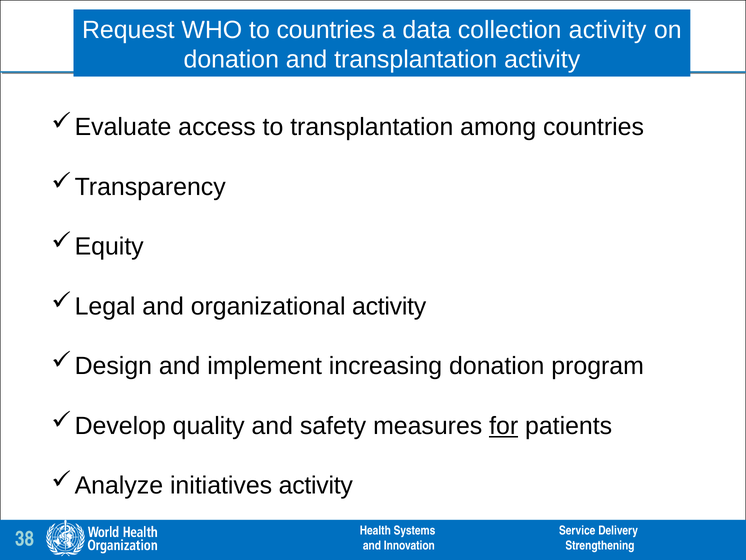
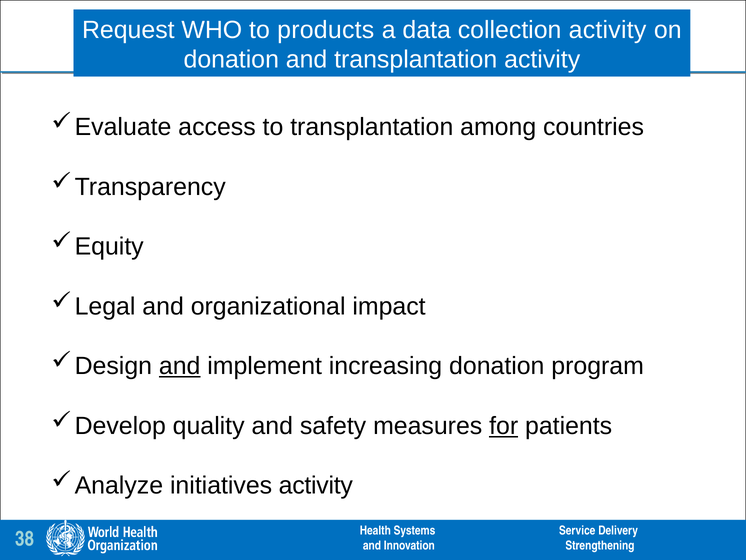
to countries: countries -> products (326, 30)
organizational activity: activity -> impact (389, 306)
and underline: none -> present (180, 366)
